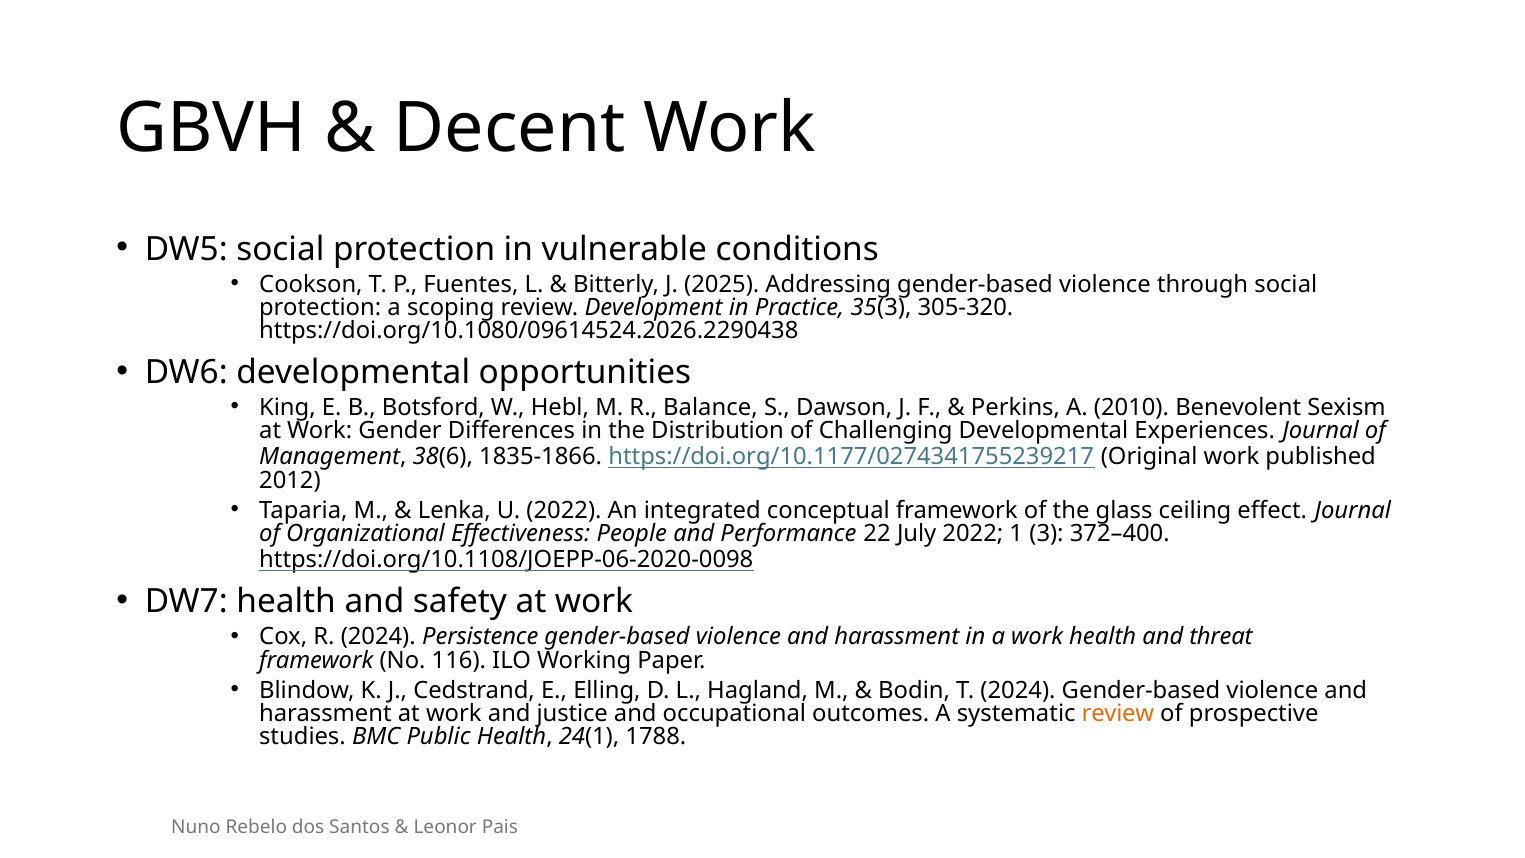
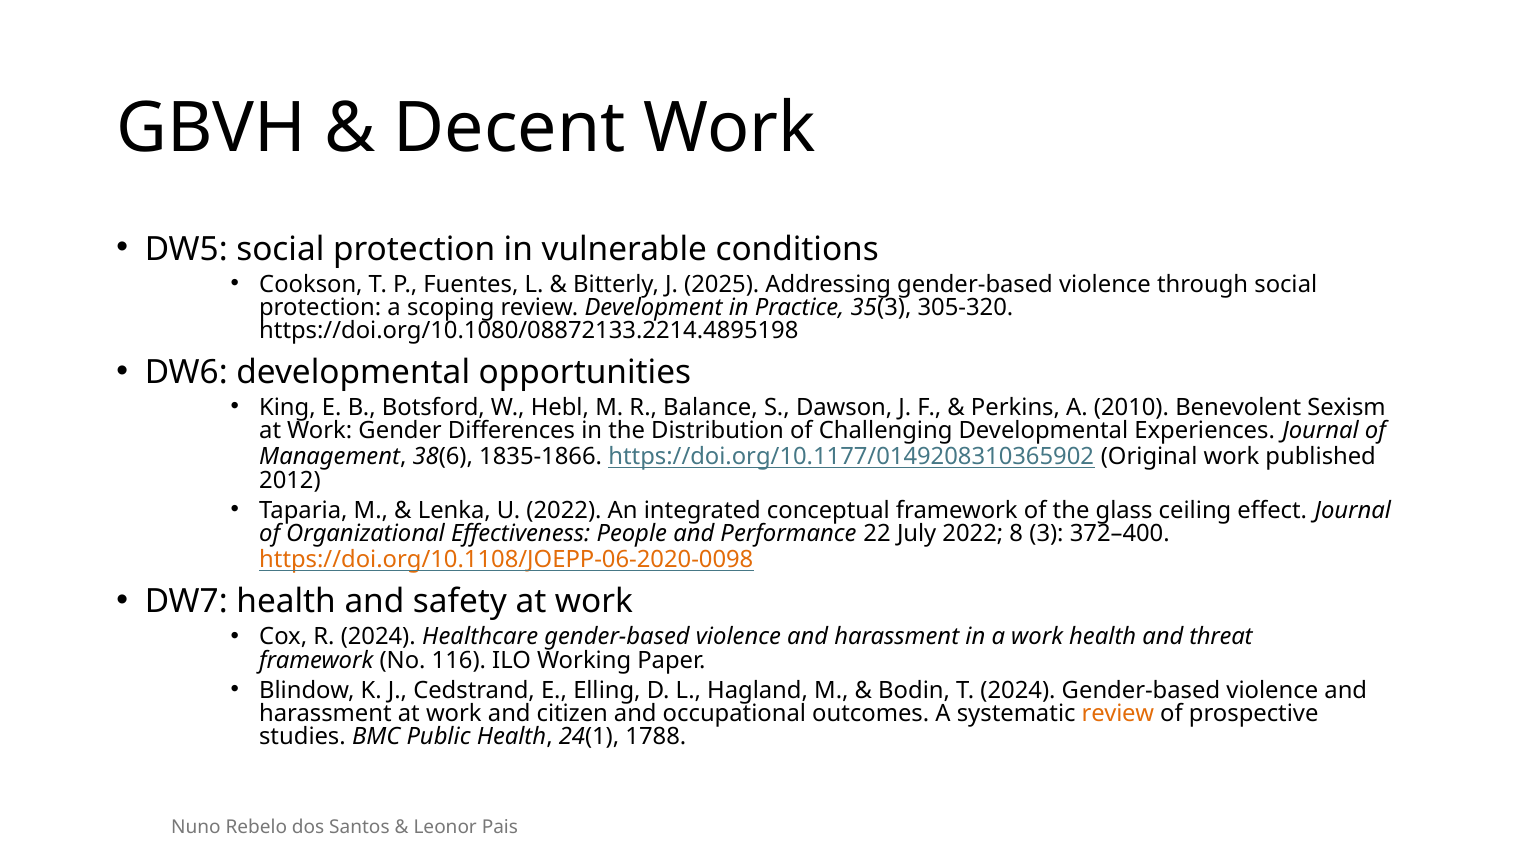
https://doi.org/10.1080/09614524.2026.2290438: https://doi.org/10.1080/09614524.2026.2290438 -> https://doi.org/10.1080/08872133.2214.4895198 (529, 331)
https://doi.org/10.1177/0274341755239217: https://doi.org/10.1177/0274341755239217 -> https://doi.org/10.1177/0149208310365902 (851, 456)
1: 1 -> 8 (1016, 534)
https://doi.org/10.1108/JOEPP-06-2020-0098 colour: black -> orange (506, 559)
Persistence: Persistence -> Healthcare (480, 637)
justice: justice -> citizen (572, 713)
